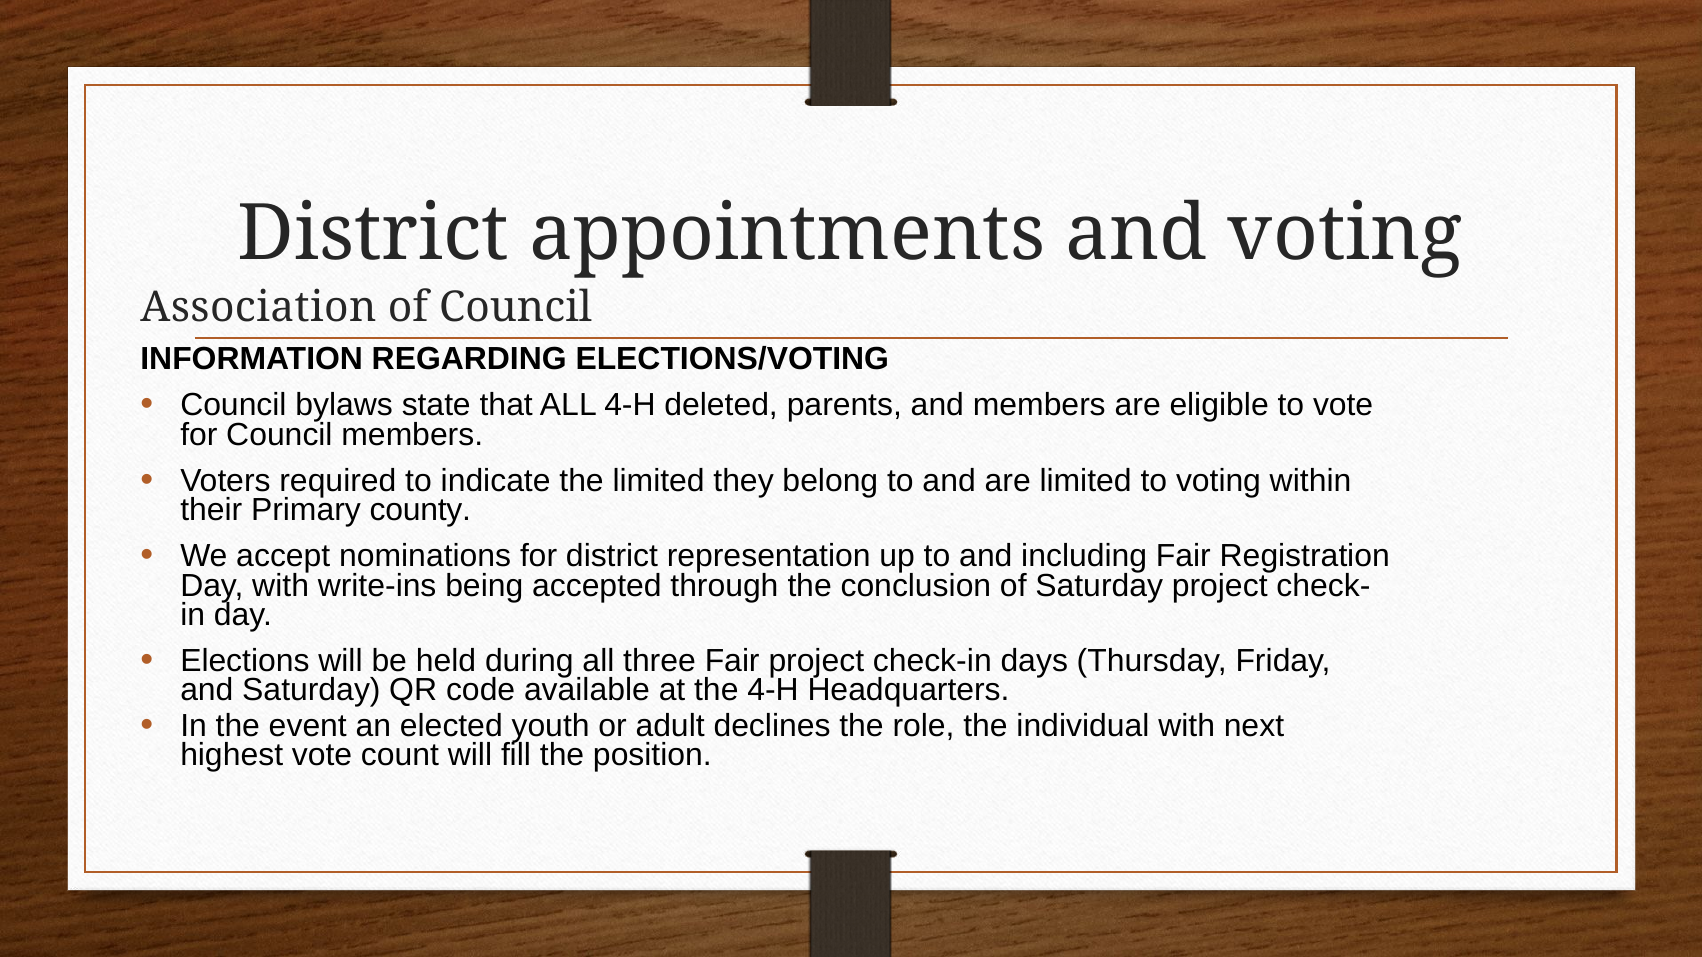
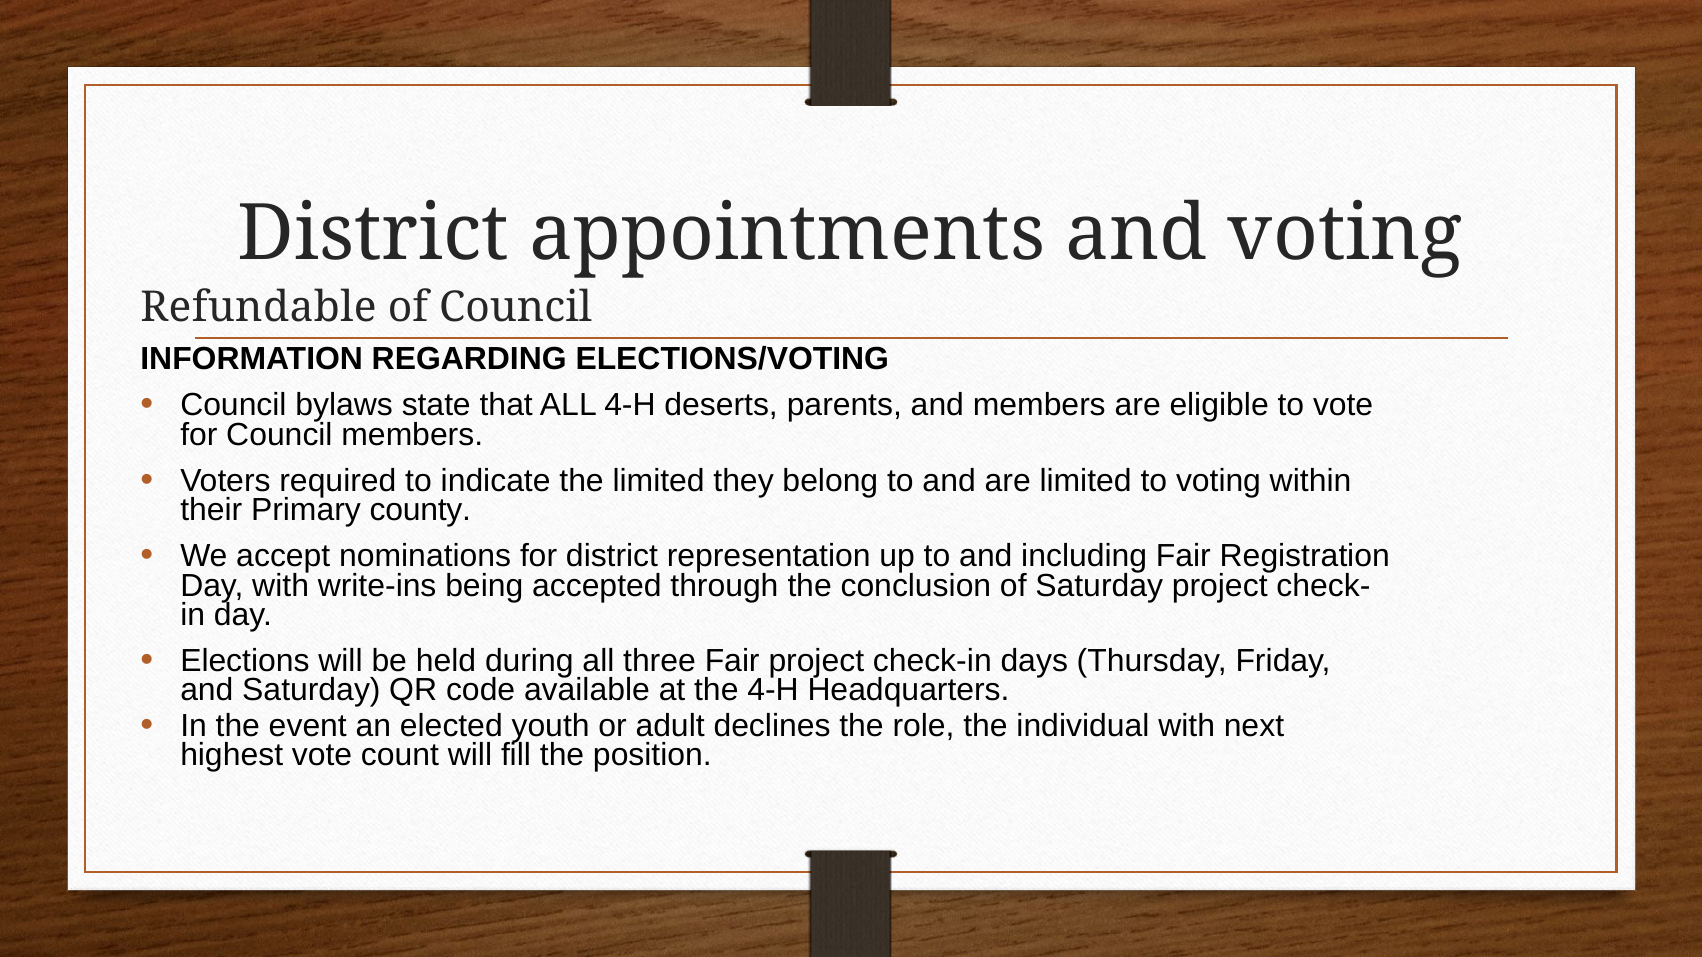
Association: Association -> Refundable (259, 307)
deleted: deleted -> deserts (721, 405)
